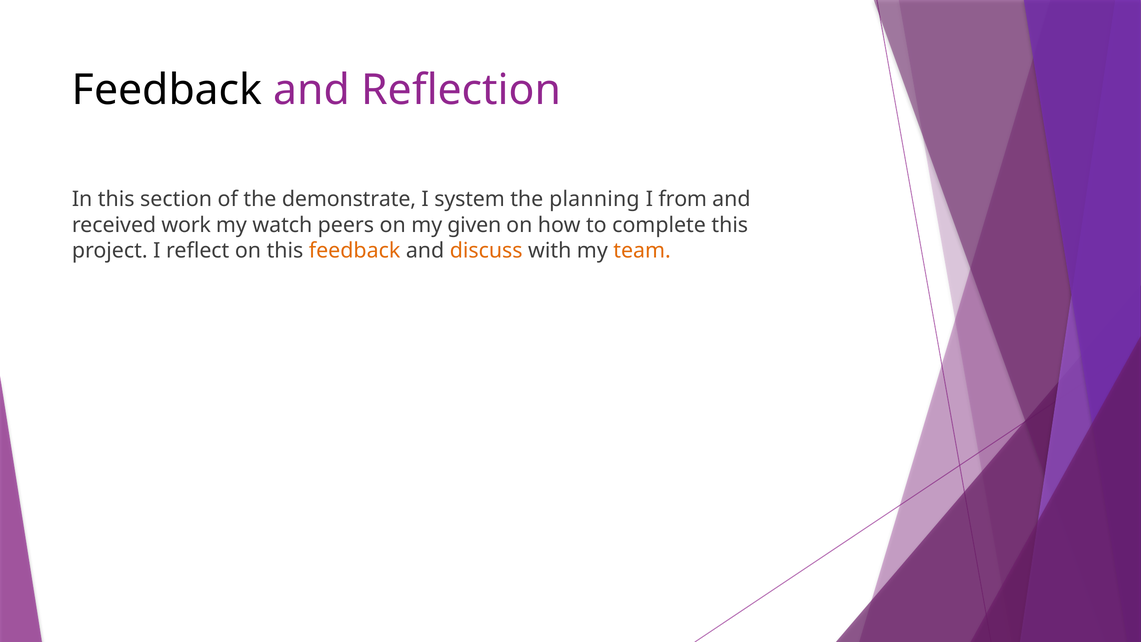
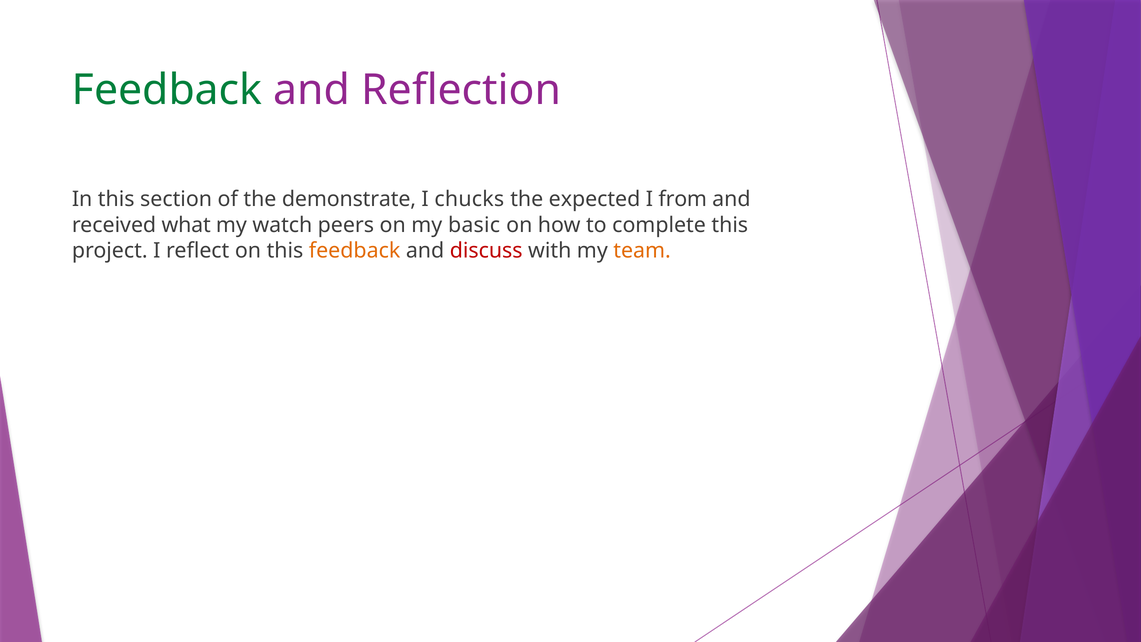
Feedback colour: black -> green (167, 90)
system: system -> chucks (469, 199)
planning: planning -> expected (595, 199)
work: work -> what (186, 225)
given: given -> basic (474, 225)
discuss colour: orange -> red (486, 251)
